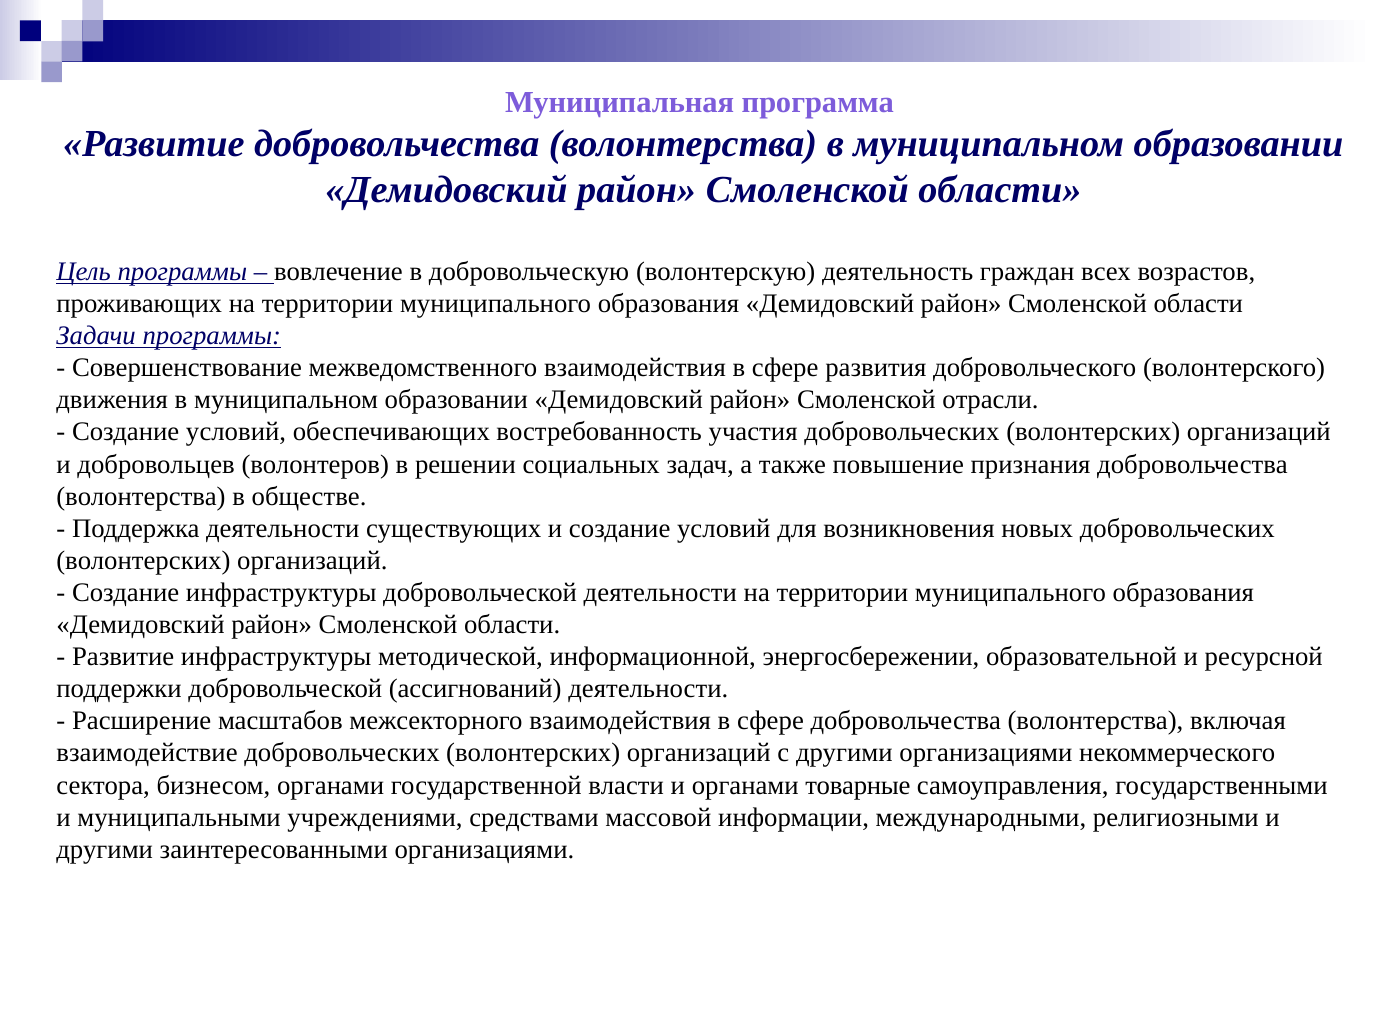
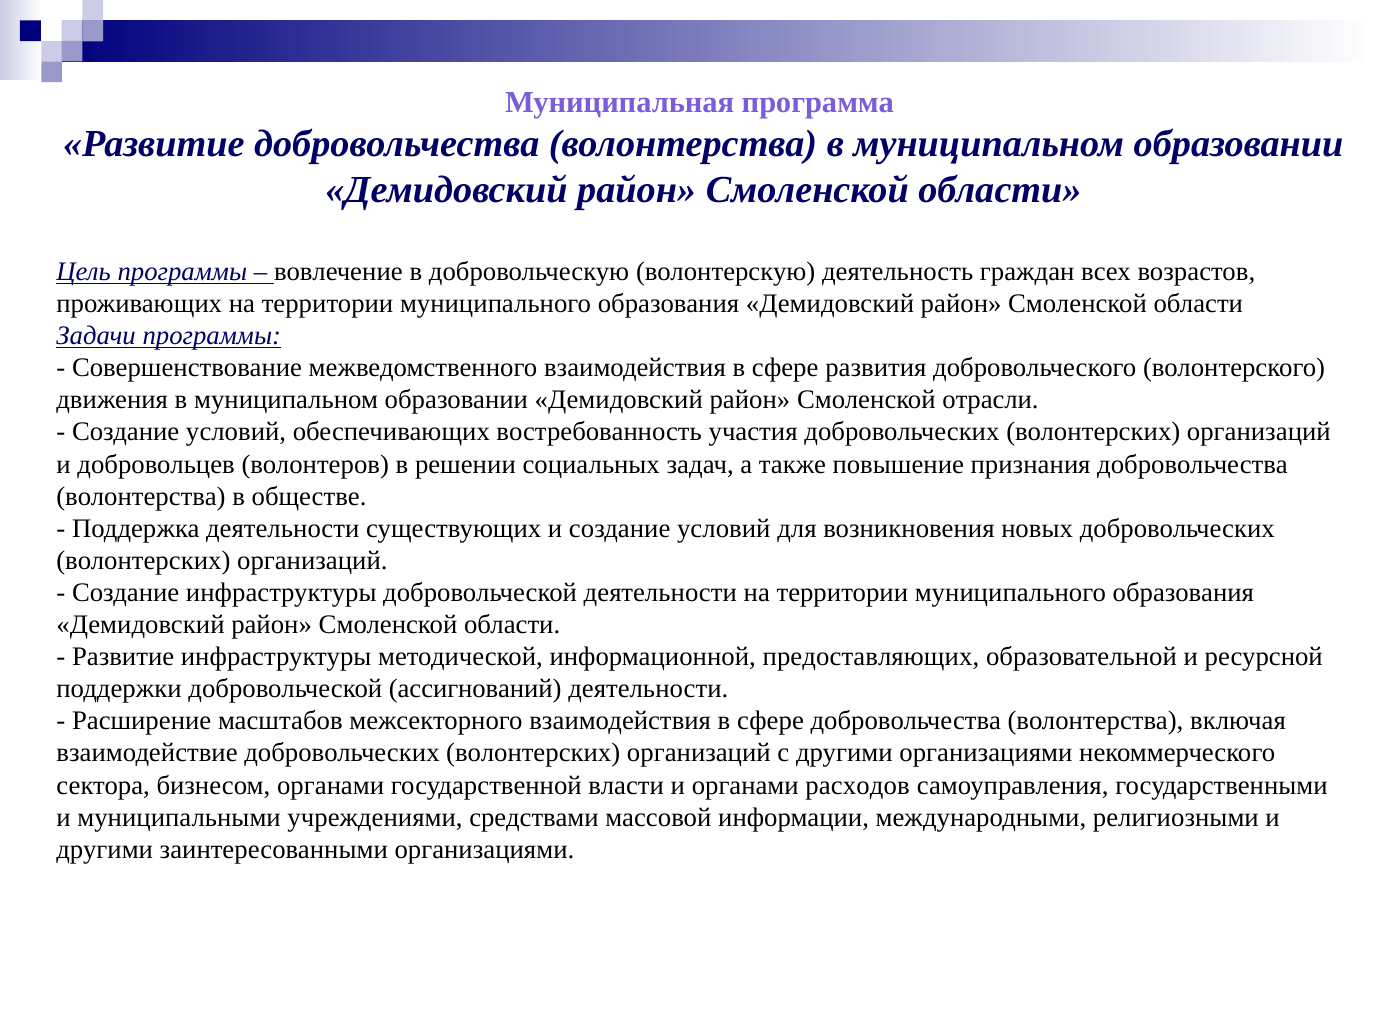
энергосбережении: энергосбережении -> предоставляющих (871, 657)
товарные: товарные -> расходов (858, 785)
